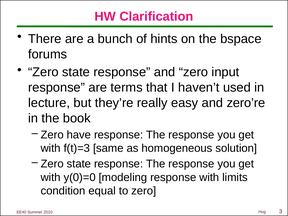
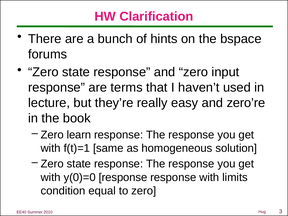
have: have -> learn (79, 135)
f(t)=3: f(t)=3 -> f(t)=1 (77, 148)
y(0)=0 modeling: modeling -> response (123, 177)
